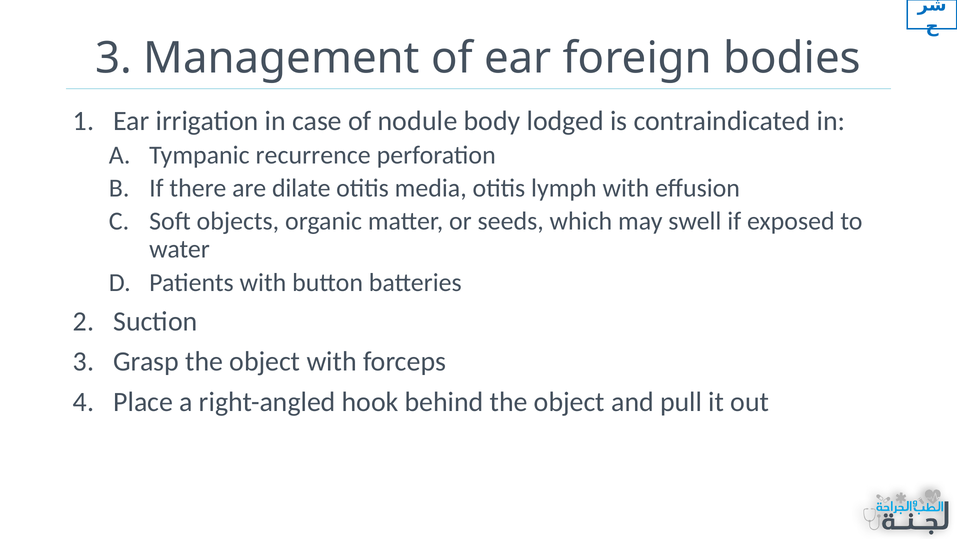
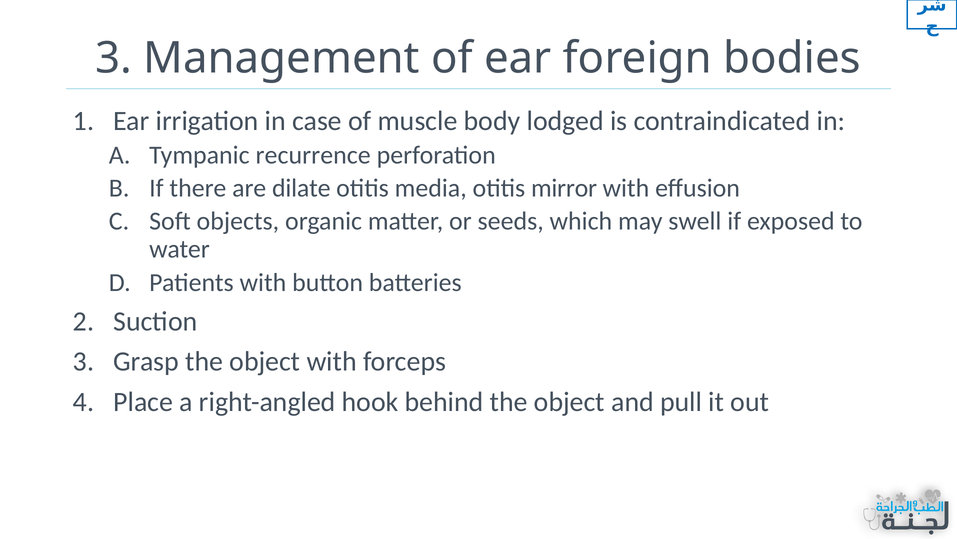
nodule: nodule -> muscle (418, 121)
lymph: lymph -> mirror (564, 188)
